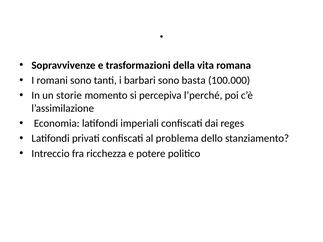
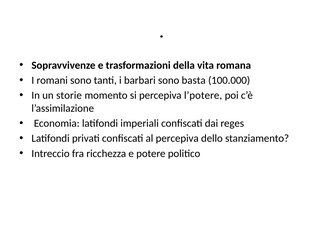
l’perché: l’perché -> l’potere (203, 95)
al problema: problema -> percepiva (177, 139)
